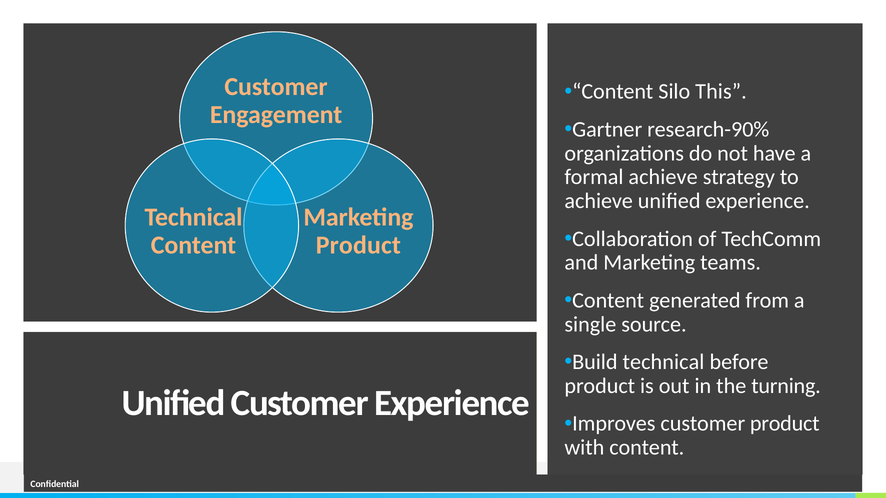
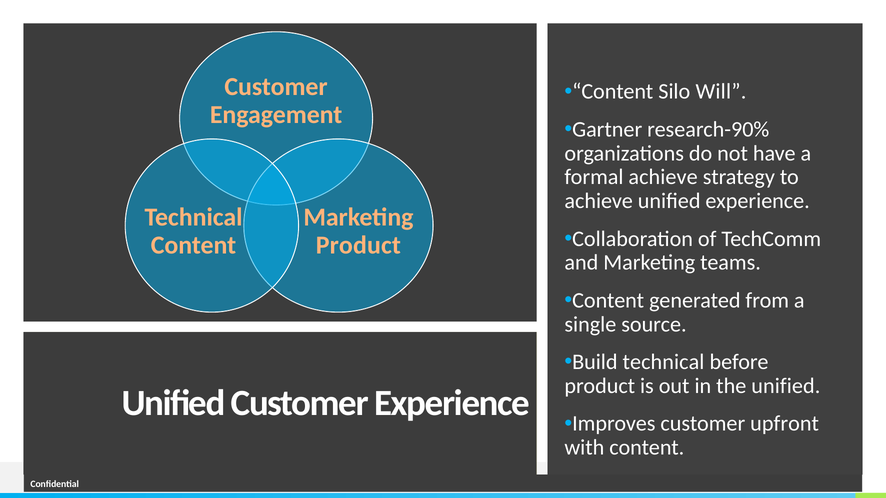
This: This -> Will (721, 92)
the turning: turning -> unified (786, 386)
customer product: product -> upfront (785, 424)
